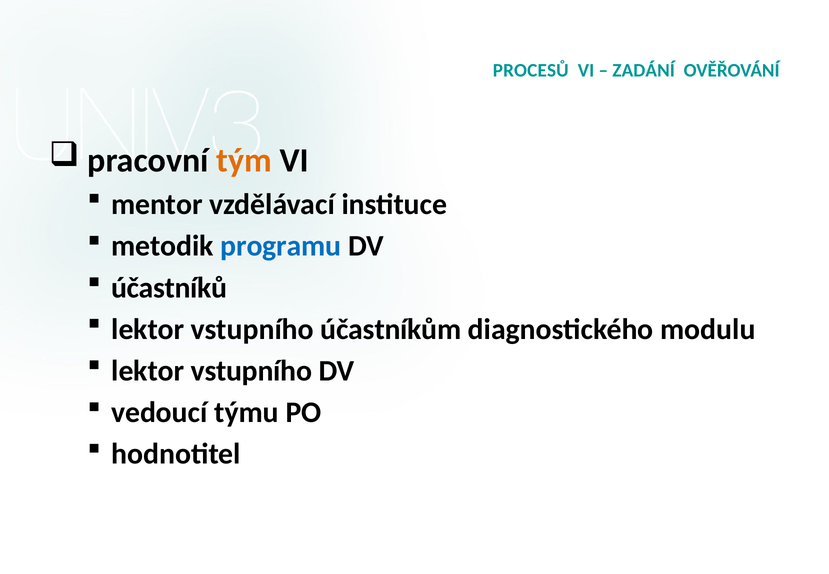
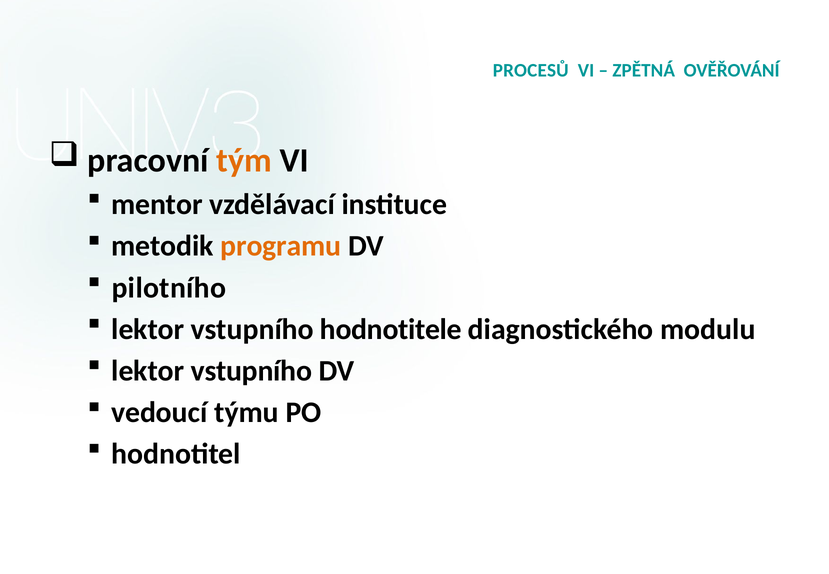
ZADÁNÍ: ZADÁNÍ -> ZPĚTNÁ (644, 70)
programu colour: blue -> orange (281, 246)
účastníků: účastníků -> pilotního (169, 288)
účastníkům: účastníkům -> hodnotitele (391, 329)
